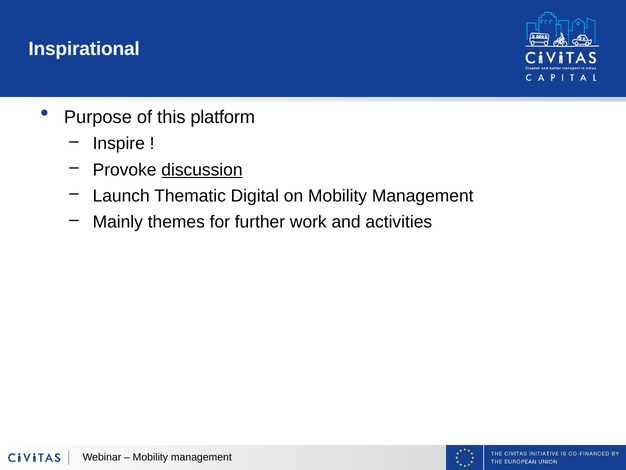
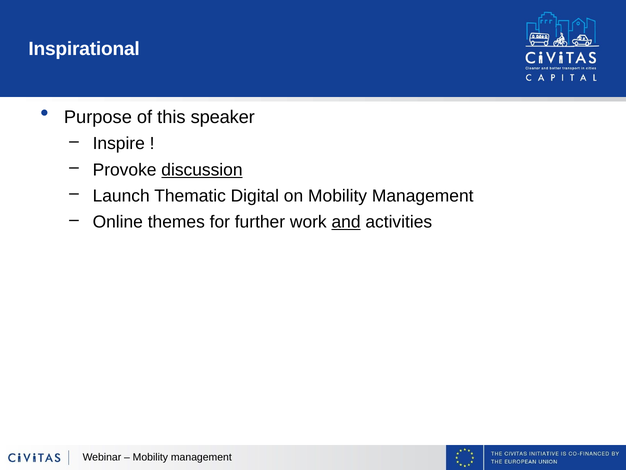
platform: platform -> speaker (223, 117)
Mainly: Mainly -> Online (118, 222)
and underline: none -> present (346, 222)
